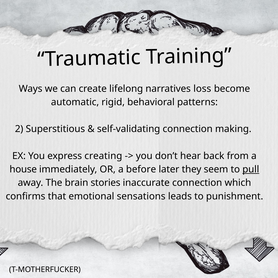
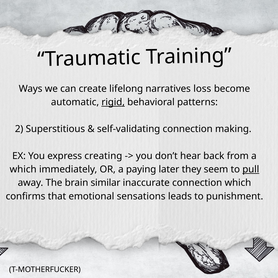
rigid underline: none -> present (113, 102)
house: house -> which (23, 169)
before: before -> paying (141, 169)
stories: stories -> similar (106, 183)
